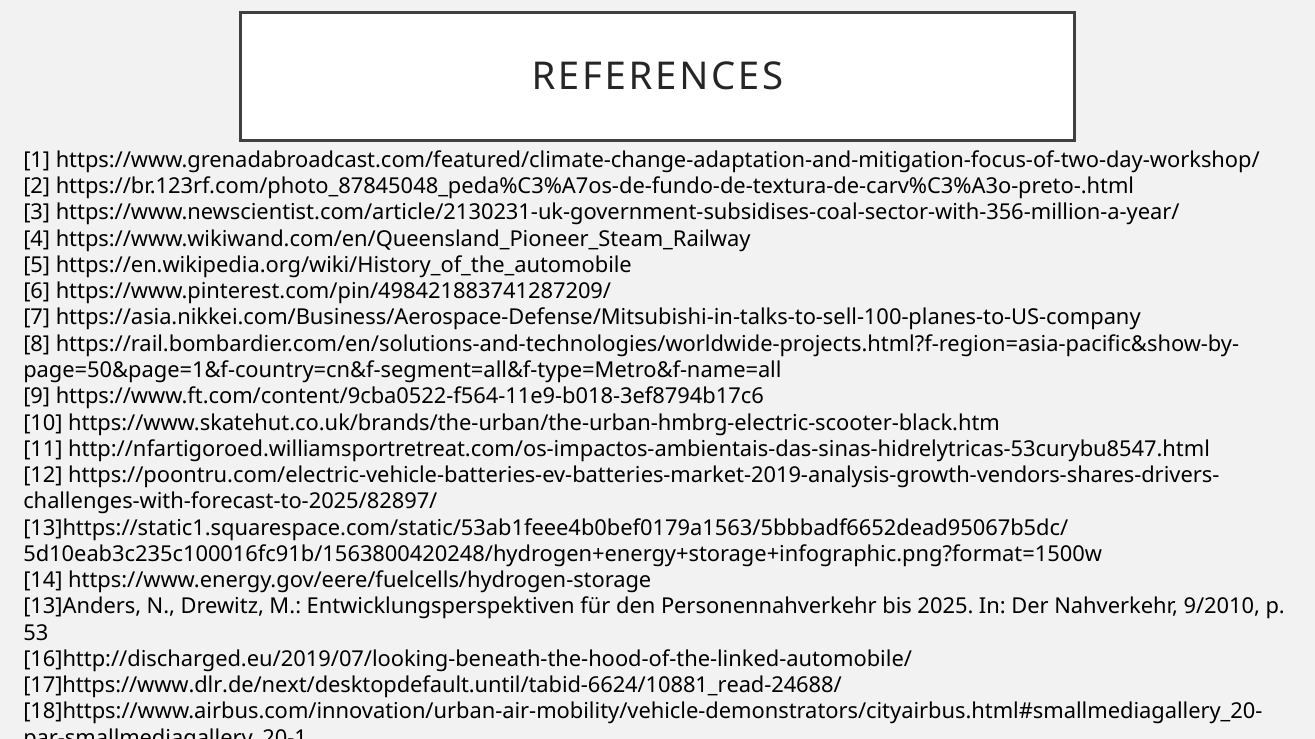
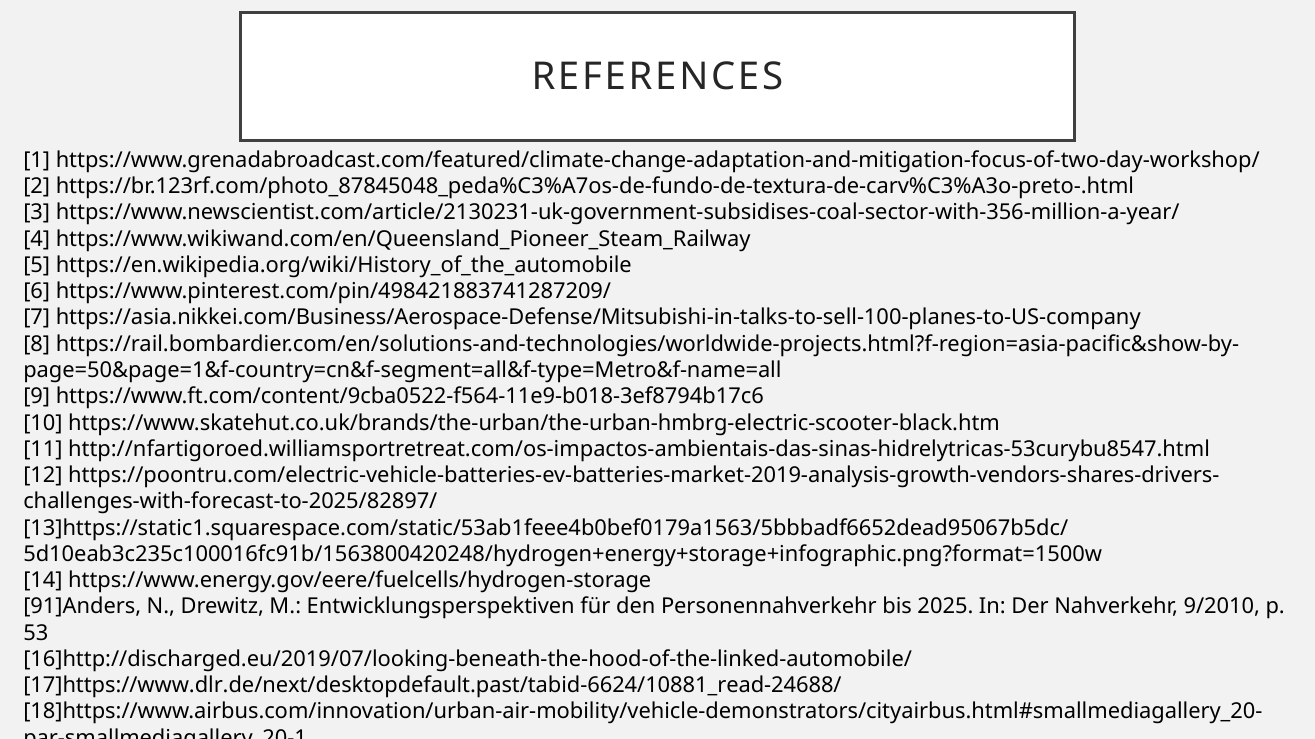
13]Anders: 13]Anders -> 91]Anders (82, 607)
17]https://www.dlr.de/next/desktopdefault.until/tabid-6624/10881_read-24688/: 17]https://www.dlr.de/next/desktopdefault.until/tabid-6624/10881_read-24688/ -> 17]https://www.dlr.de/next/desktopdefault.past/tabid-6624/10881_read-24688/ (432, 686)
